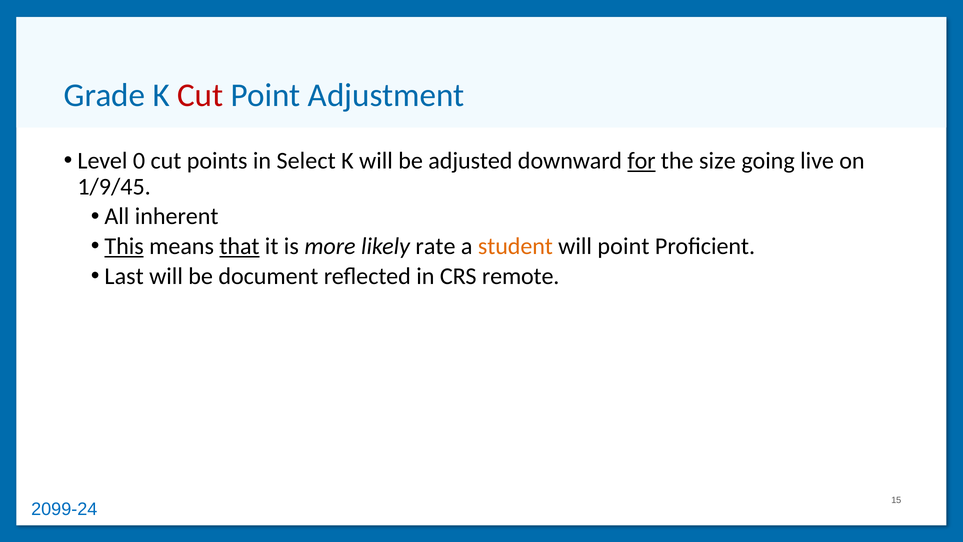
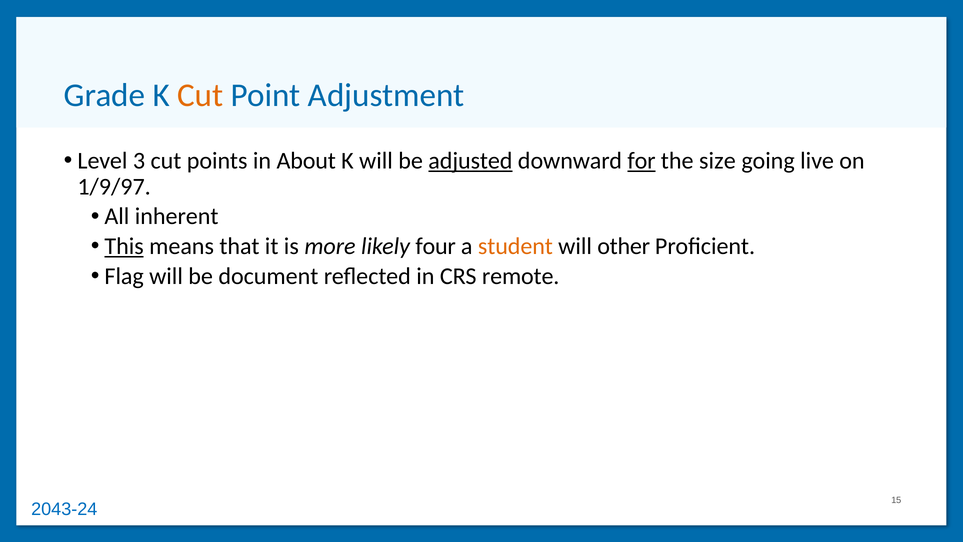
Cut colour: red -> orange (200, 95)
0: 0 -> 3 (139, 161)
Select: Select -> About (306, 161)
adjusted underline: none -> present (470, 161)
1/9/45: 1/9/45 -> 1/9/97 (114, 187)
that underline: present -> none (239, 246)
rate: rate -> four (436, 246)
will point: point -> other (624, 246)
Last: Last -> Flag (124, 276)
2099-24: 2099-24 -> 2043-24 (64, 509)
